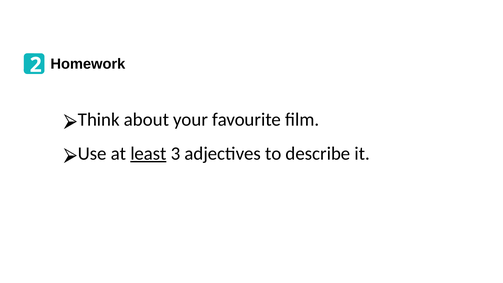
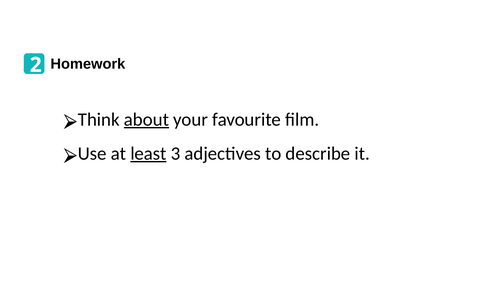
about underline: none -> present (146, 120)
